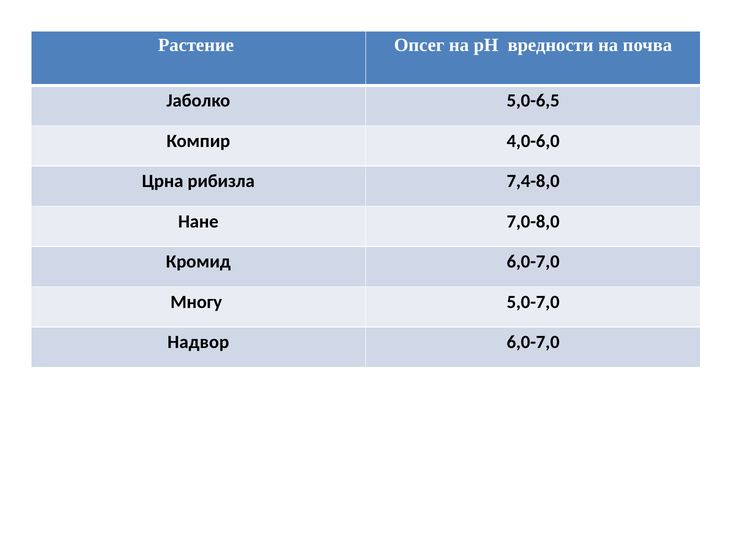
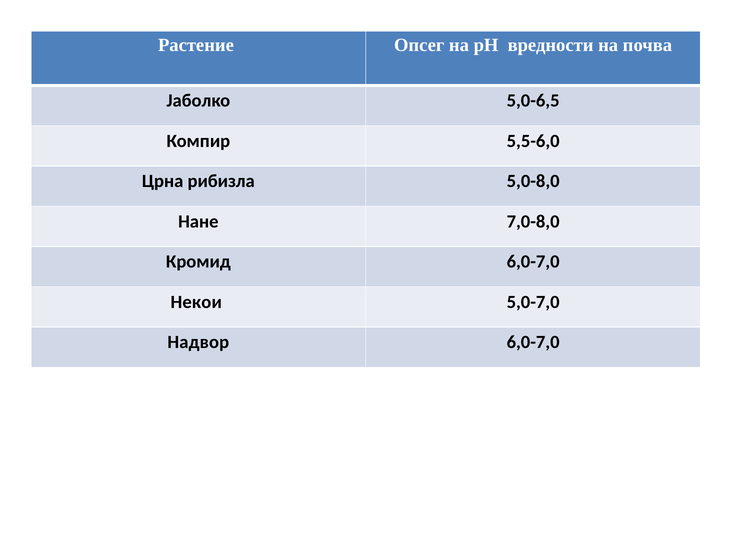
4,0-6,0: 4,0-6,0 -> 5,5-6,0 (533, 141)
7,4-8,0: 7,4-8,0 -> 5,0-8,0 (533, 181)
Многу: Многу -> Некои (196, 302)
